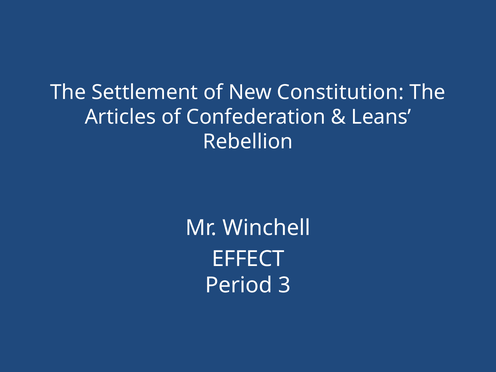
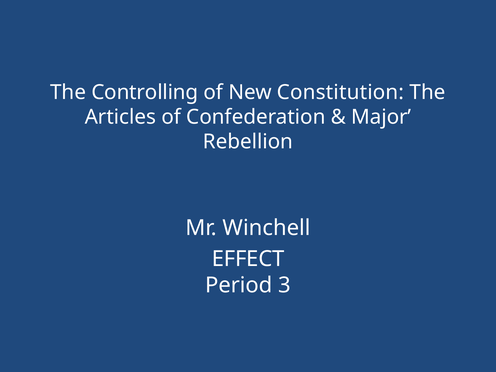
Settlement: Settlement -> Controlling (145, 92)
Leans: Leans -> Major (381, 117)
